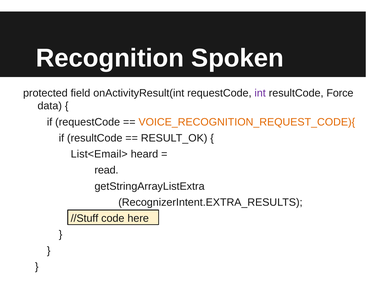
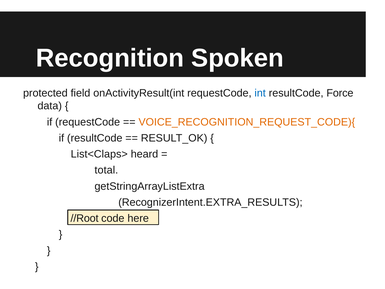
int colour: purple -> blue (260, 93)
List<Email>: List<Email> -> List<Claps> (99, 154)
read: read -> total (106, 170)
//Stuff: //Stuff -> //Root (85, 218)
